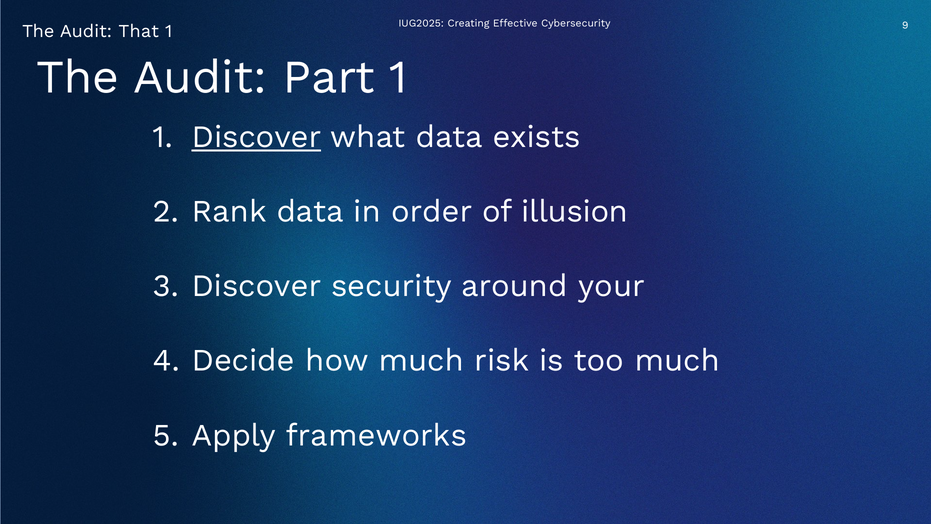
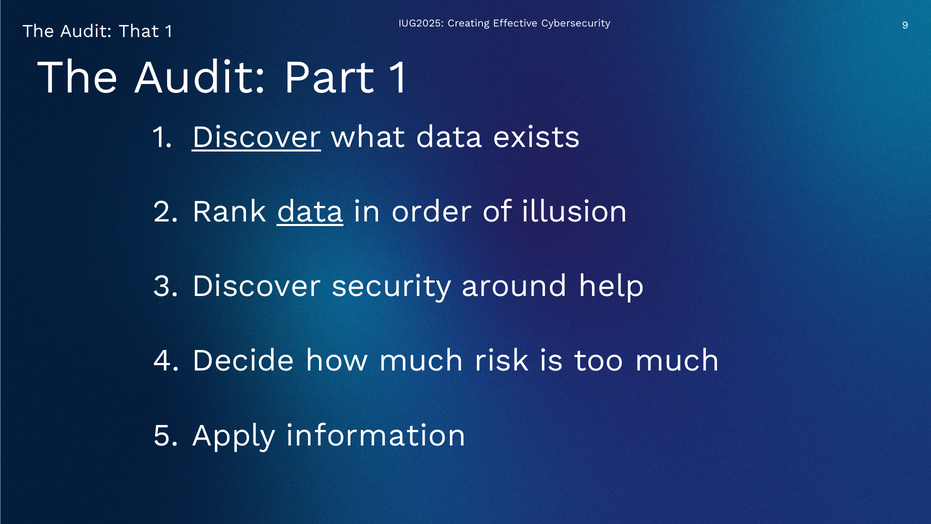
data underline: none -> present (310, 212)
your: your -> help (612, 286)
frameworks: frameworks -> information (376, 435)
